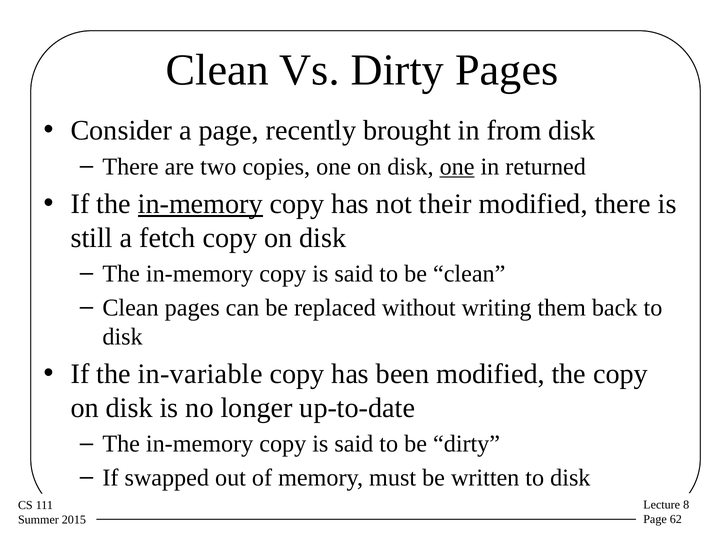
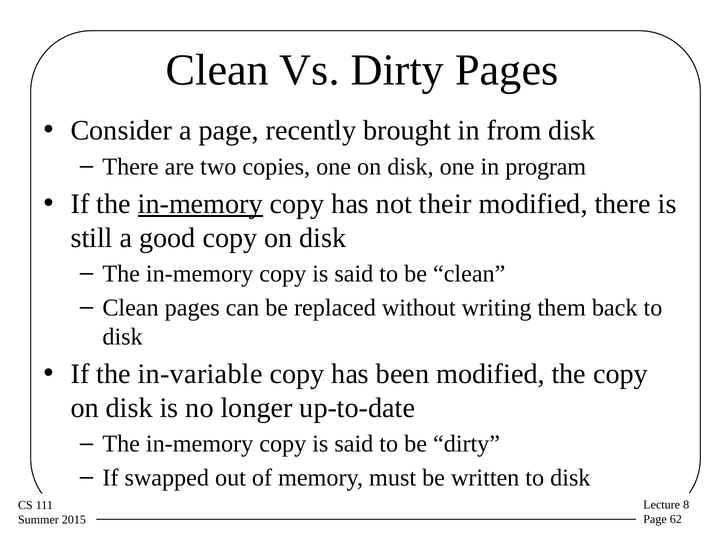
one underline: present -> none (457, 167)
returned: returned -> program (546, 167)
fetch: fetch -> good (167, 238)
